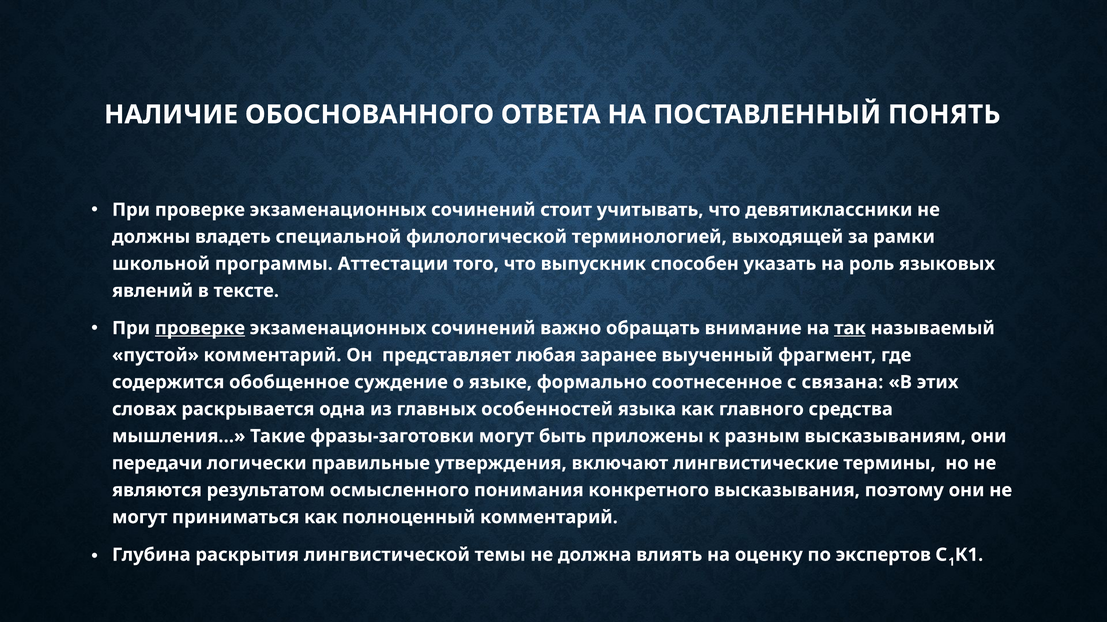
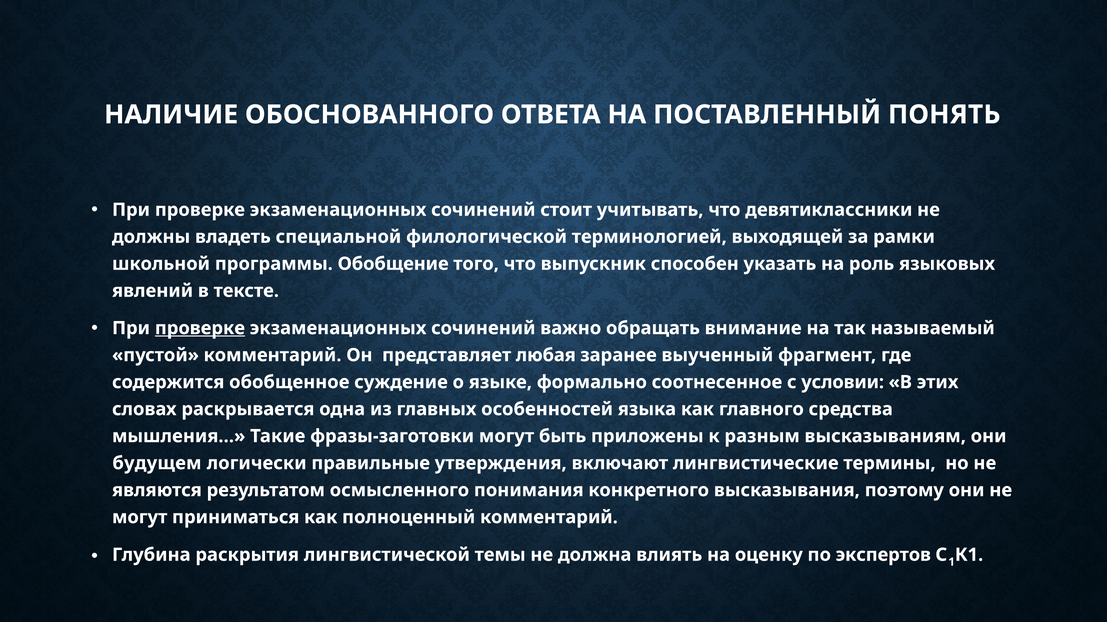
Аттестации: Аттестации -> Обобщение (393, 264)
так underline: present -> none (850, 328)
связана: связана -> условии (843, 383)
передачи: передачи -> будущем (157, 464)
